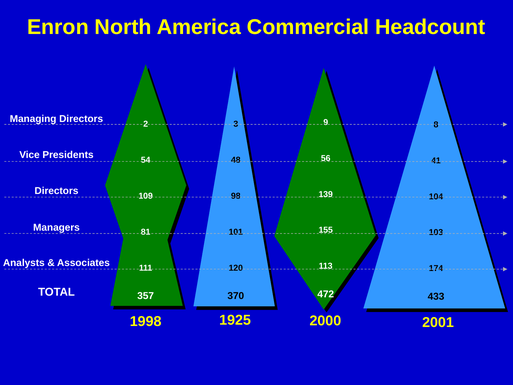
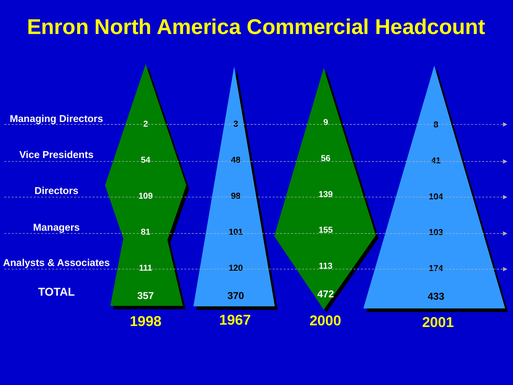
1925: 1925 -> 1967 (235, 320)
